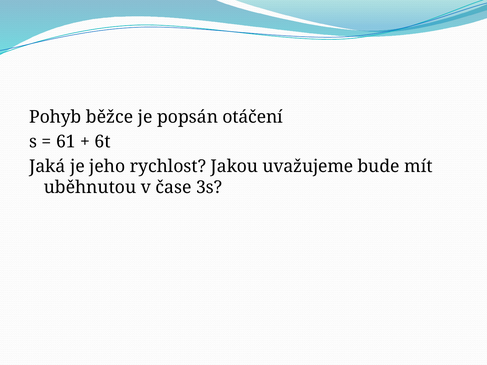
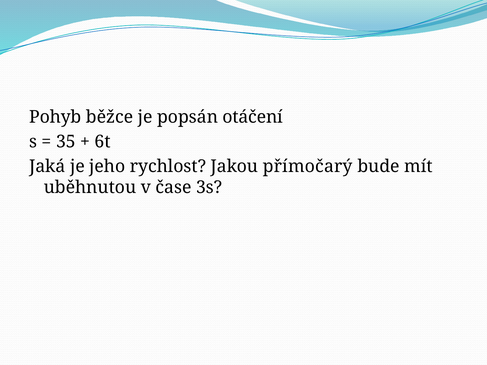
61: 61 -> 35 (66, 142)
uvažujeme: uvažujeme -> přímočarý (308, 166)
